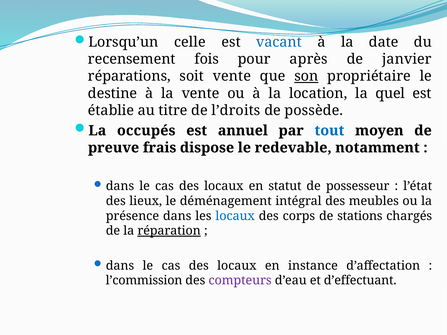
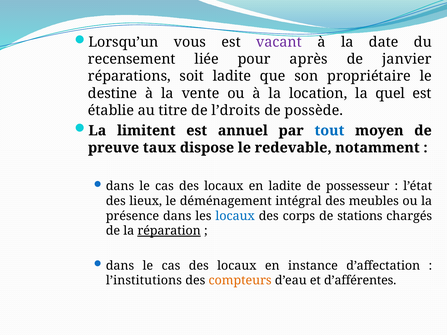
celle: celle -> vous (190, 42)
vacant colour: blue -> purple (279, 42)
fois: fois -> liée (207, 59)
soit vente: vente -> ladite (232, 76)
son underline: present -> none (306, 76)
occupés: occupés -> limitent (146, 131)
frais: frais -> taux (159, 148)
en statut: statut -> ladite (285, 186)
l’commission: l’commission -> l’institutions (144, 281)
compteurs colour: purple -> orange (240, 281)
d’effectuant: d’effectuant -> d’afférentes (360, 281)
